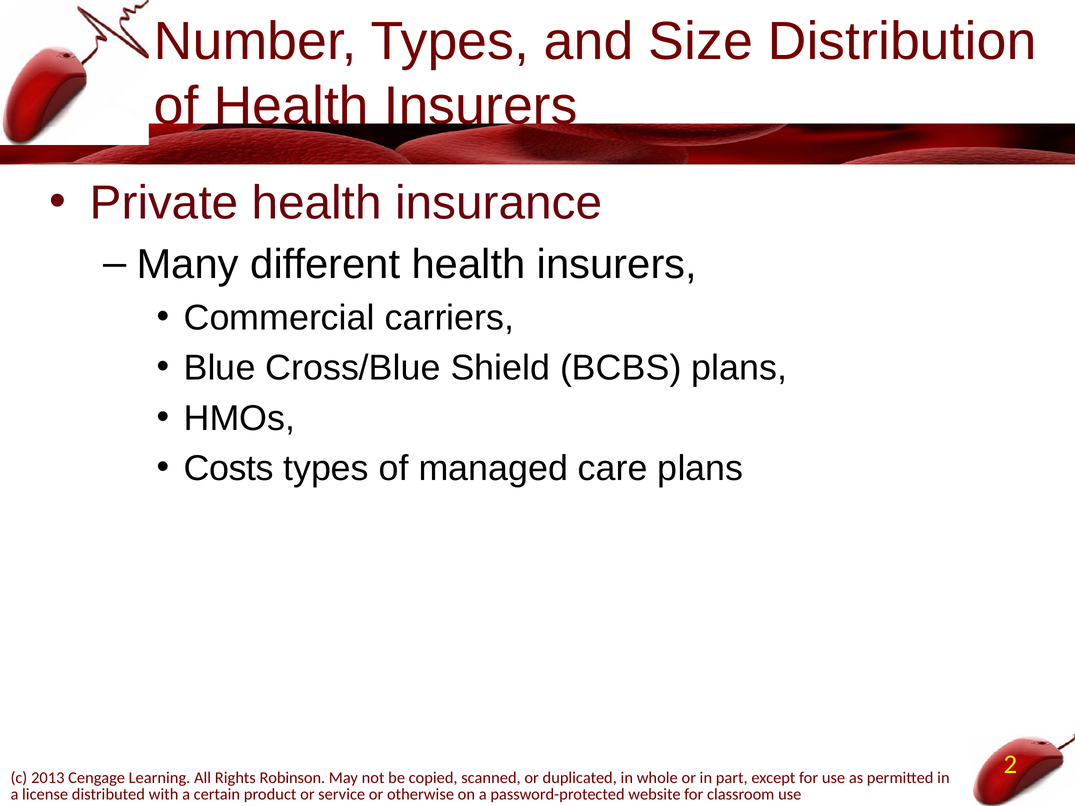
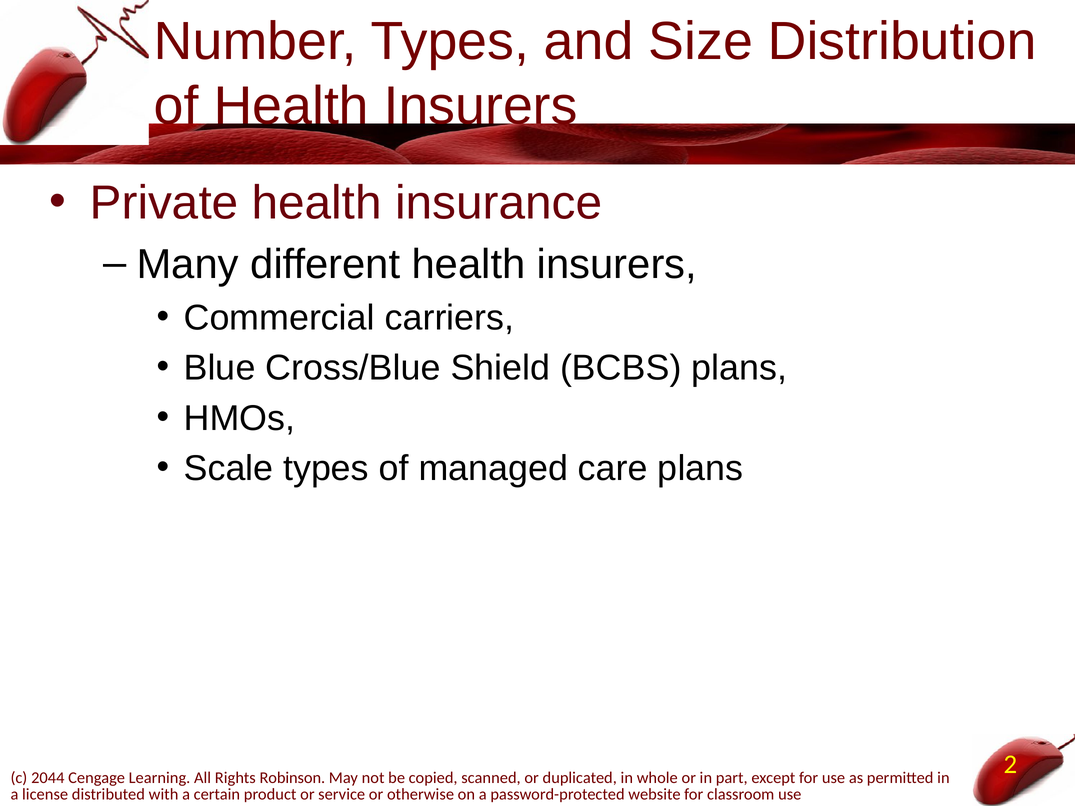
Costs: Costs -> Scale (229, 469)
2013: 2013 -> 2044 (48, 778)
